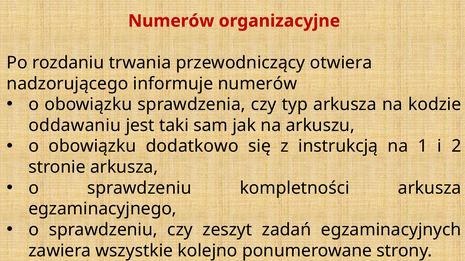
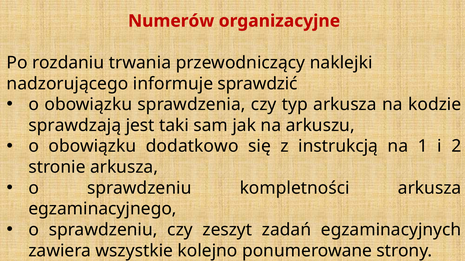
otwiera: otwiera -> naklejki (341, 63)
informuje numerów: numerów -> sprawdzić (258, 84)
oddawaniu: oddawaniu -> sprawdzają (75, 126)
